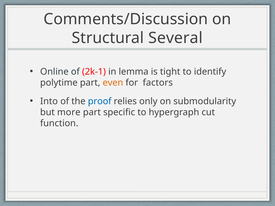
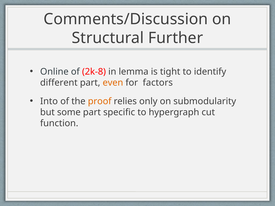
Several: Several -> Further (176, 38)
2k-1: 2k-1 -> 2k-8 (94, 72)
polytime: polytime -> different (59, 83)
proof colour: blue -> orange (100, 101)
more: more -> some (69, 112)
